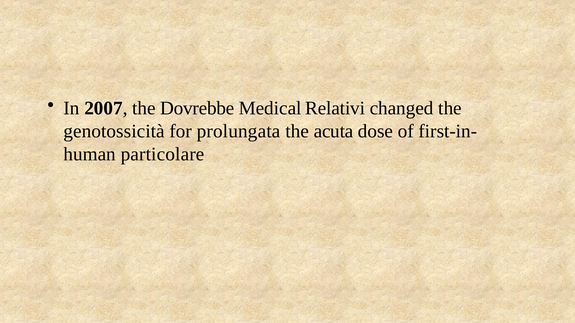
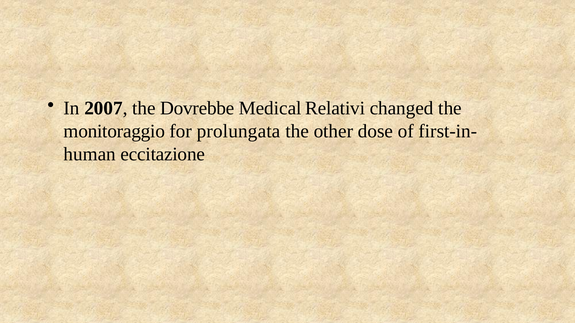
genotossicità: genotossicità -> monitoraggio (114, 131)
acuta: acuta -> other (333, 131)
particolare: particolare -> eccitazione (163, 154)
